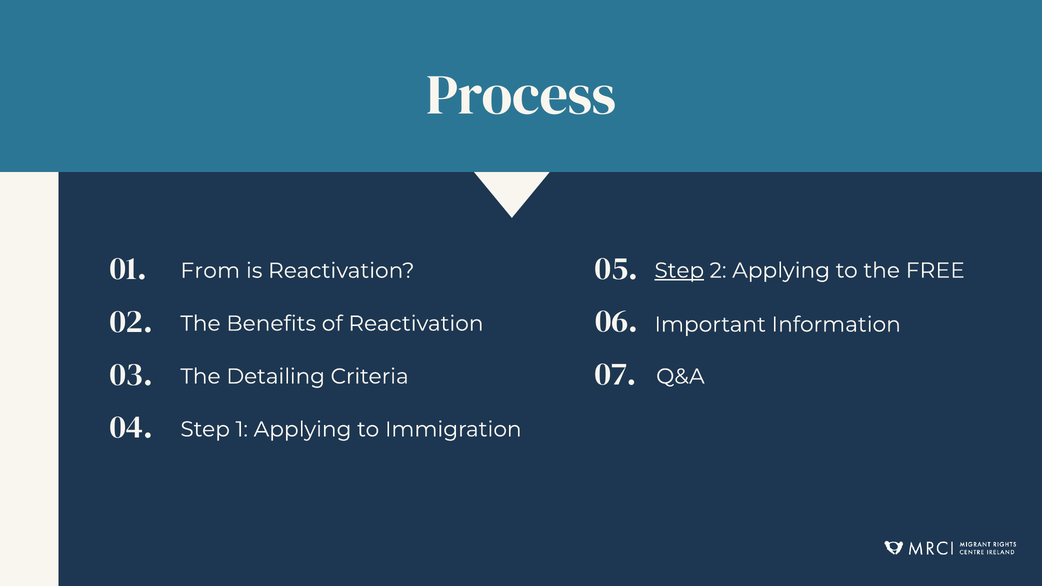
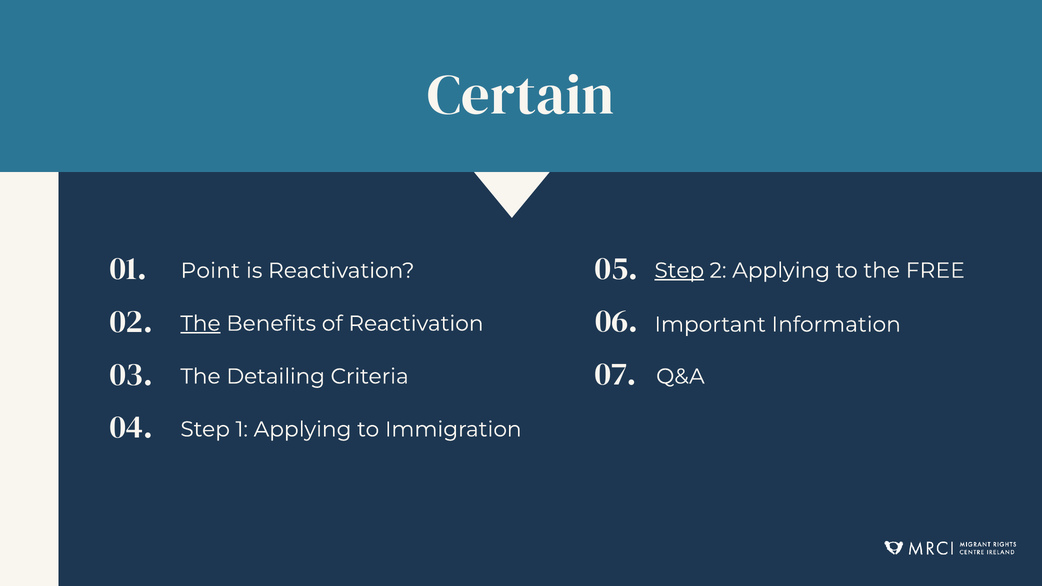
Process: Process -> Certain (521, 95)
From: From -> Point (210, 271)
The underline: none -> present (200, 324)
